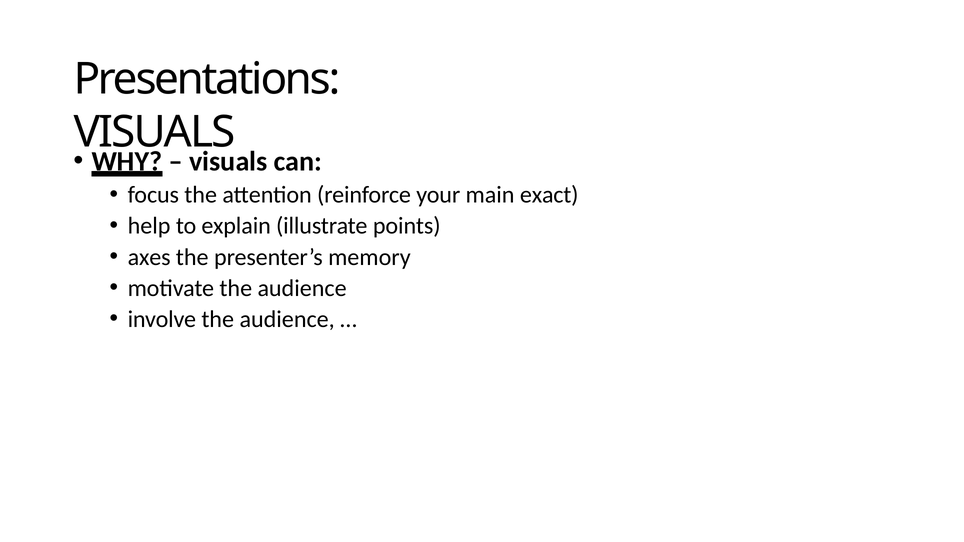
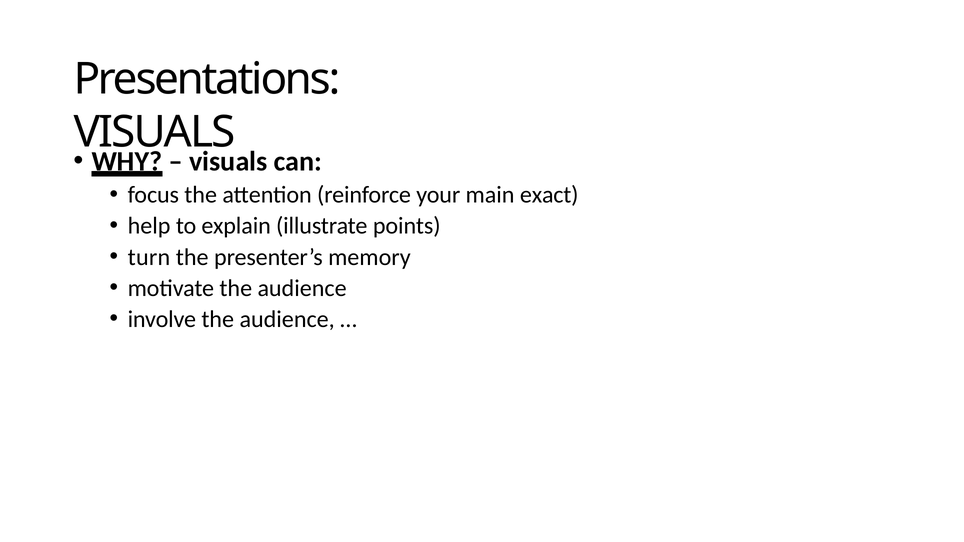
axes: axes -> turn (149, 257)
